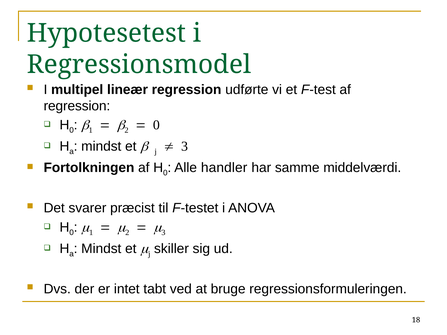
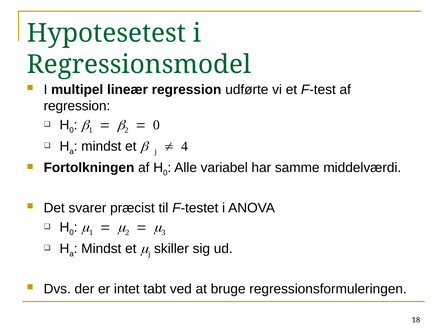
3: 3 -> 4 (185, 146)
handler: handler -> variabel (224, 168)
